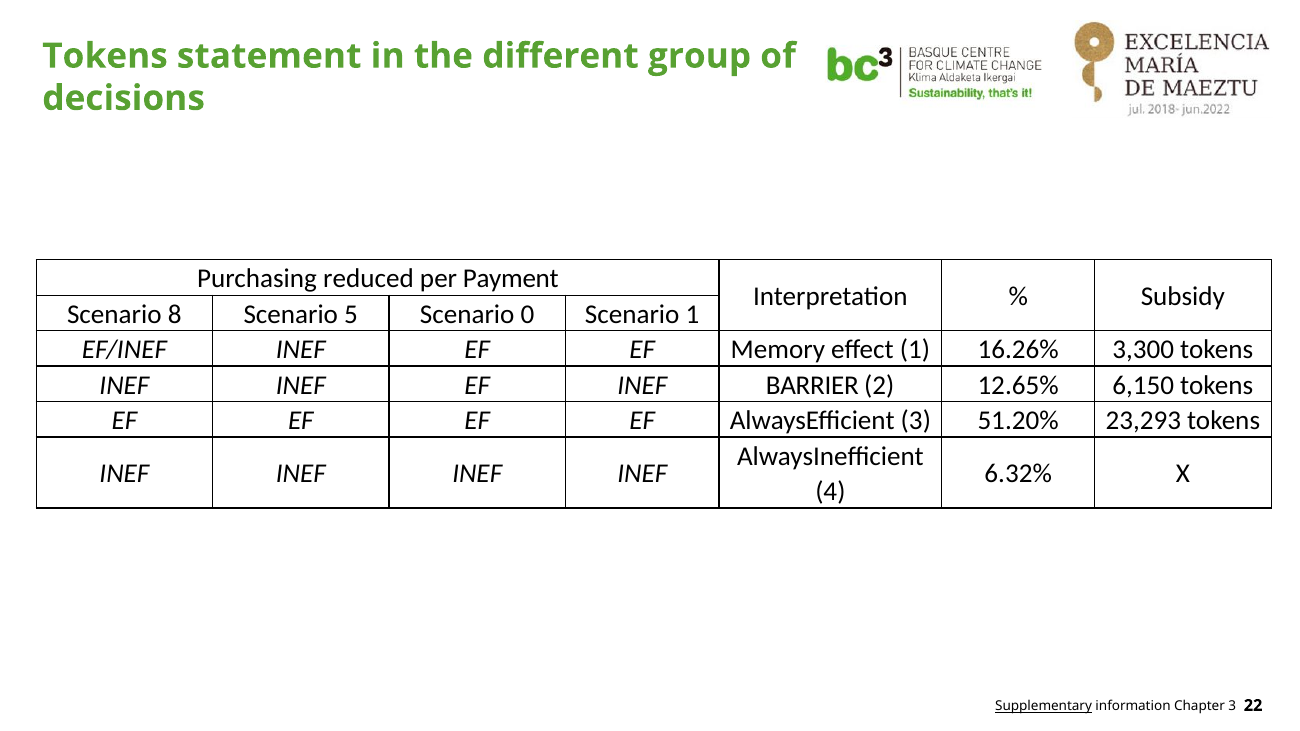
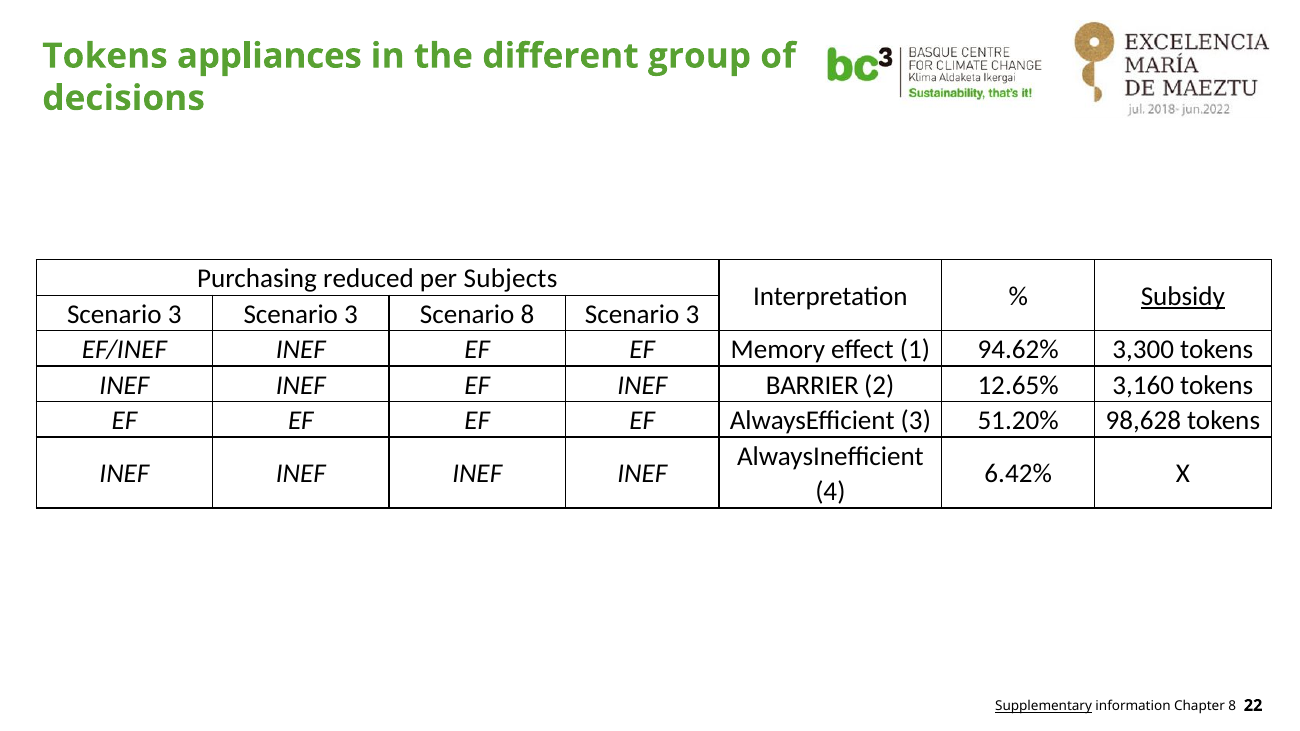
statement: statement -> appliances (269, 56)
Payment: Payment -> Subjects (511, 279)
Subsidy underline: none -> present (1183, 297)
8: 8 -> 3 (175, 314)
5: 5 -> 3 (351, 314)
Scenario 0: 0 -> 8 (527, 314)
1: 1 -> 3 (692, 314)
16.26%: 16.26% -> 94.62% (1018, 350)
6,150: 6,150 -> 3,160 (1143, 385)
23,293: 23,293 -> 98,628 (1143, 421)
6.32%: 6.32% -> 6.42% (1018, 474)
Chapter 3: 3 -> 8 (1232, 707)
